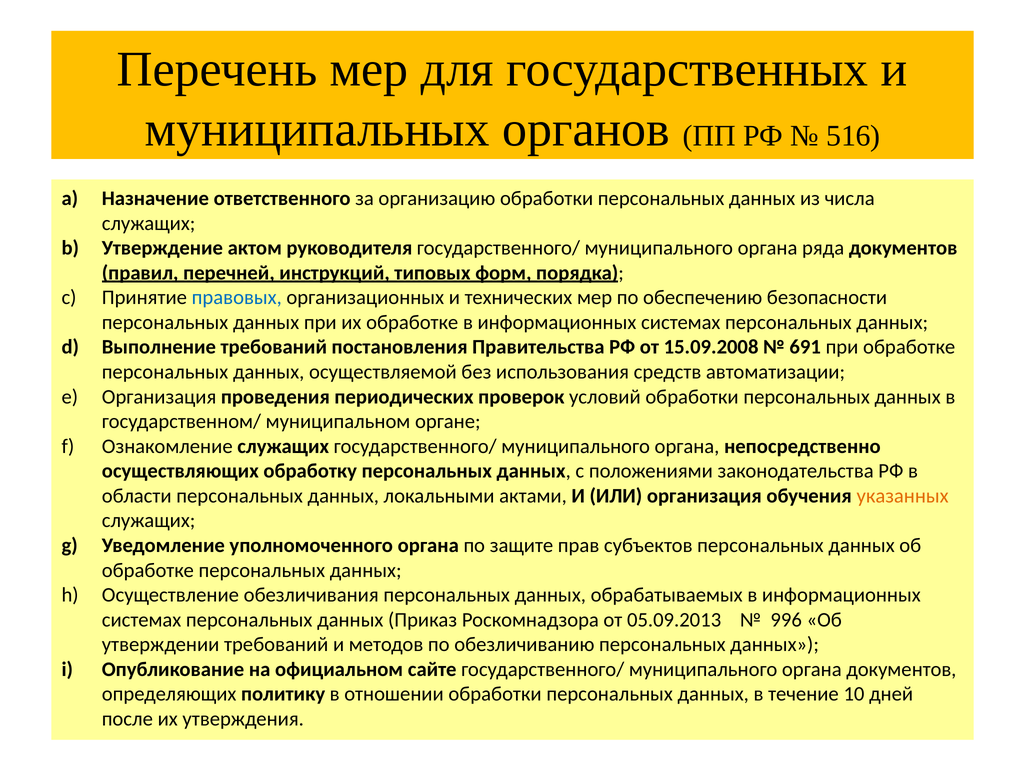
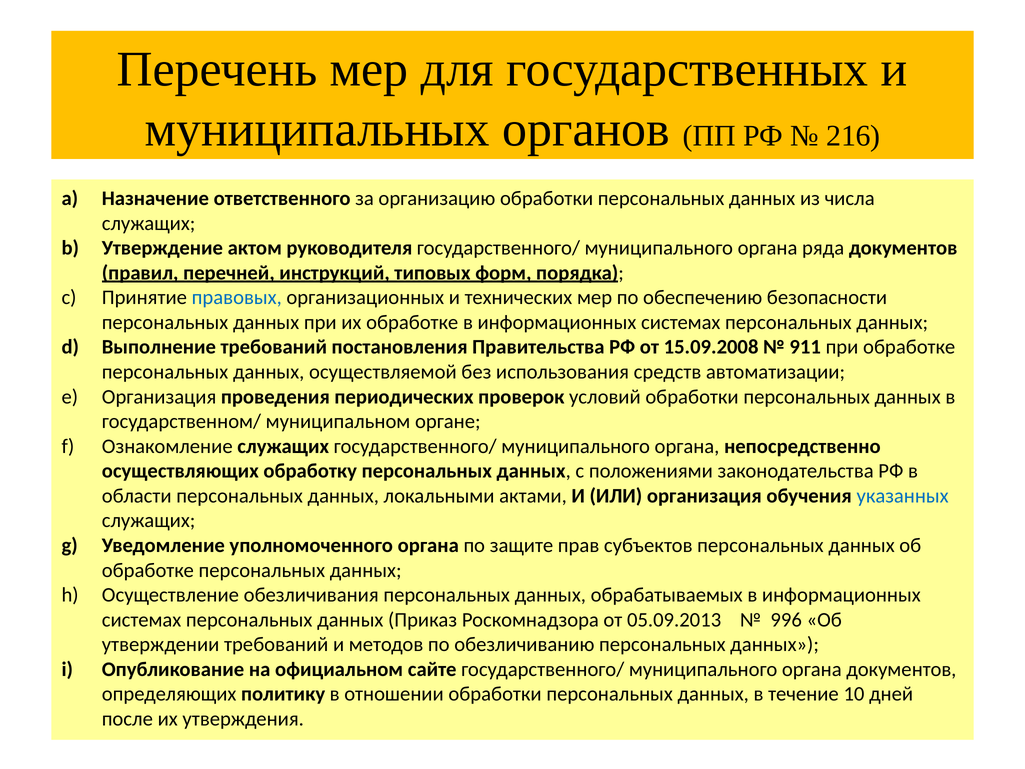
516: 516 -> 216 (853, 136)
691: 691 -> 911 (805, 347)
указанных colour: orange -> blue (903, 496)
